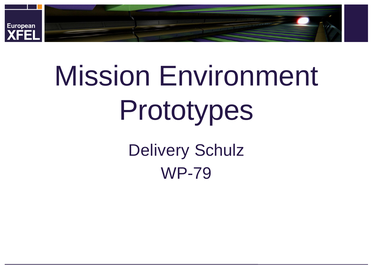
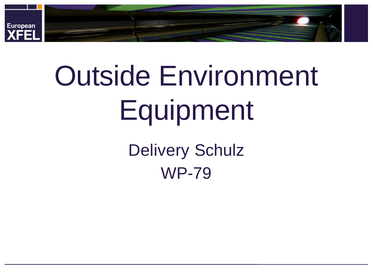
Mission: Mission -> Outside (103, 76)
Prototypes: Prototypes -> Equipment (186, 110)
